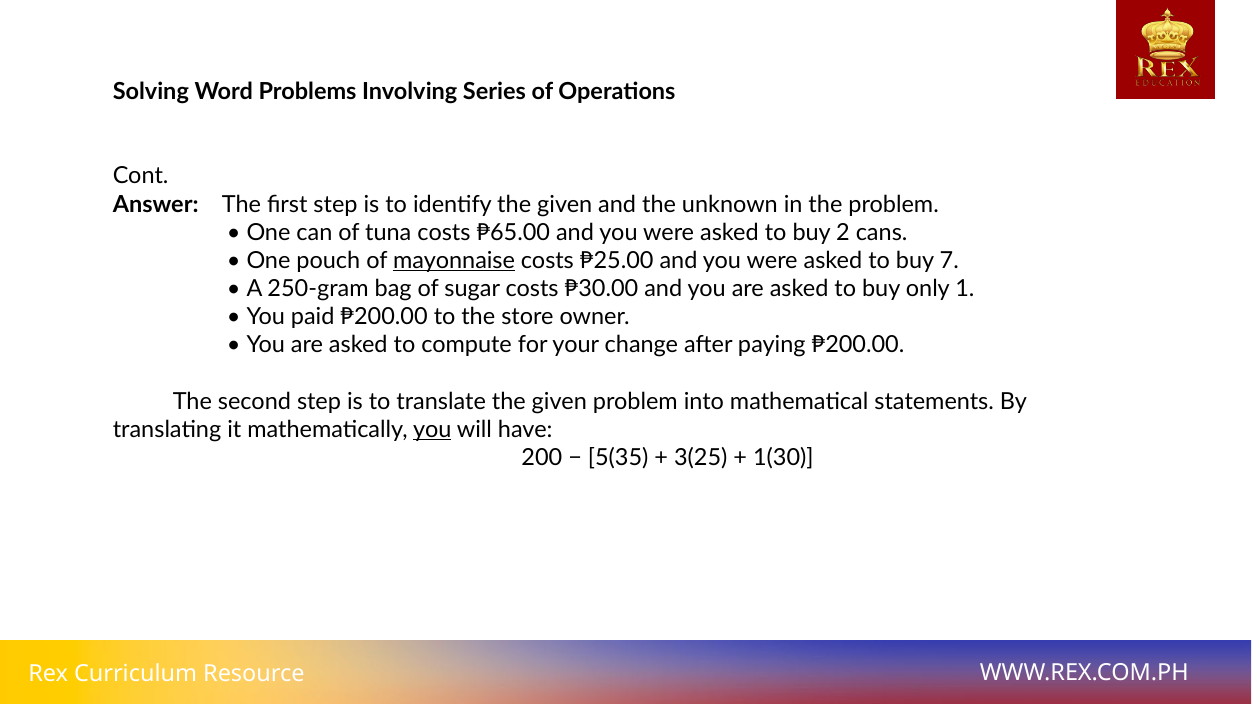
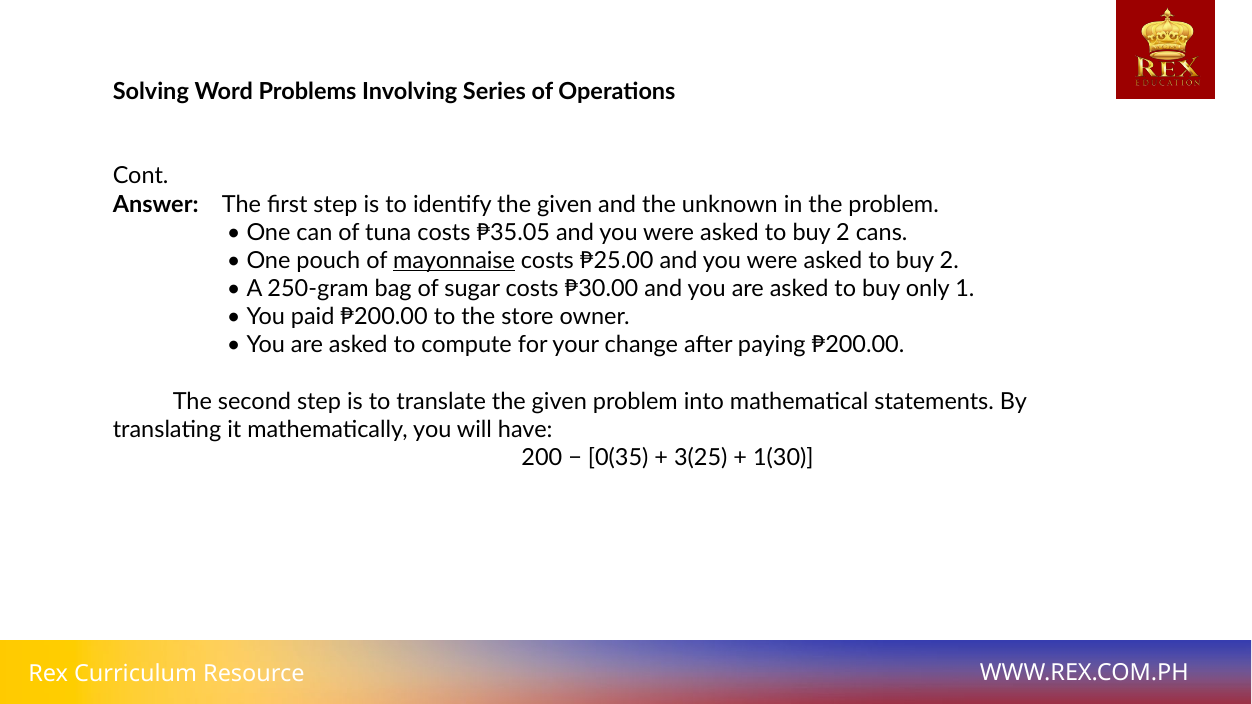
₱65.00: ₱65.00 -> ₱35.05 (513, 233)
7: 7 -> 2 (949, 261)
you underline: present -> none (432, 430)
5(35: 5(35 -> 0(35 (618, 458)
